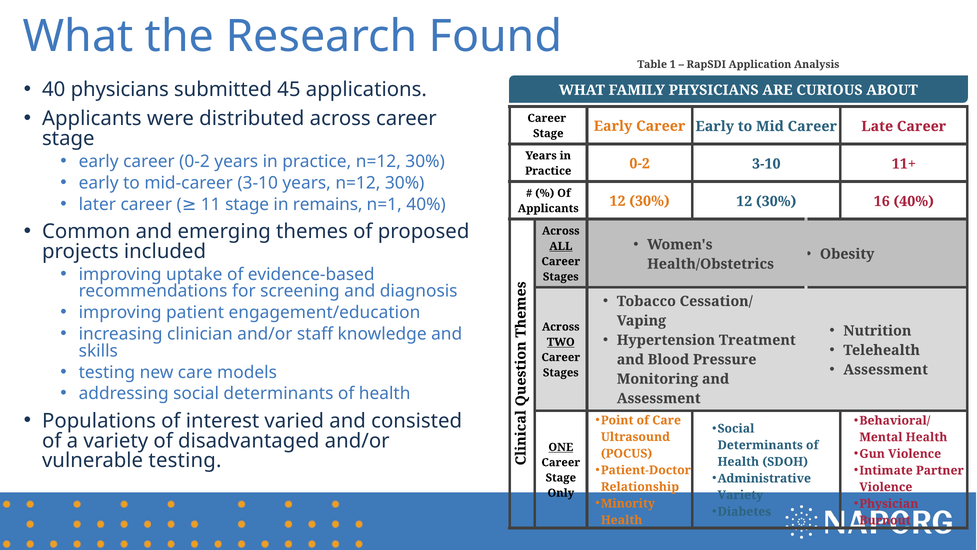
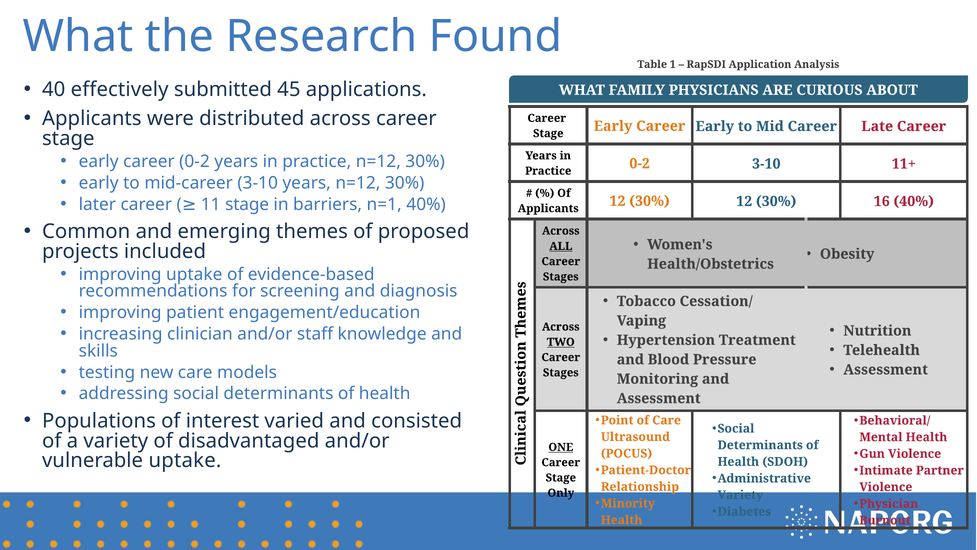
40 physicians: physicians -> effectively (120, 90)
remains: remains -> barriers (328, 204)
vulnerable testing: testing -> uptake (185, 460)
